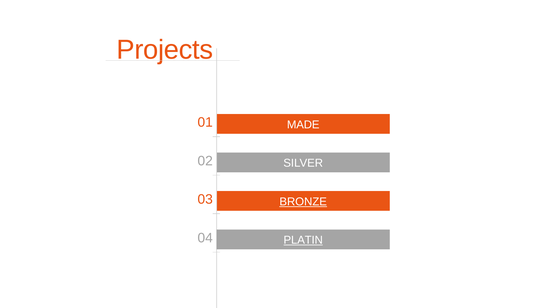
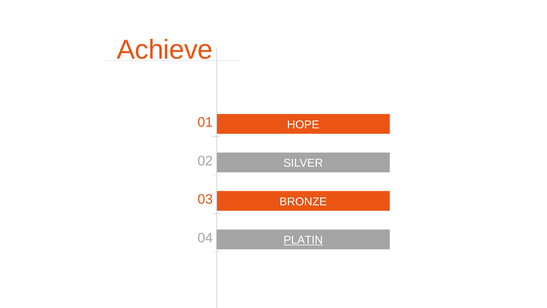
Projects: Projects -> Achieve (165, 50)
MADE: MADE -> HOPE (303, 125)
BRONZE underline: present -> none (303, 201)
